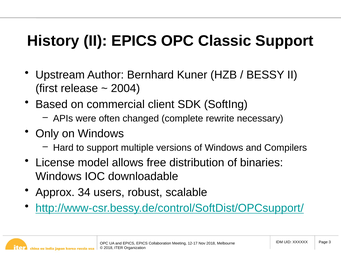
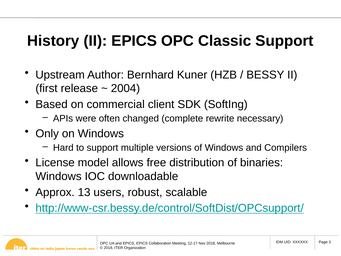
34: 34 -> 13 (84, 192)
